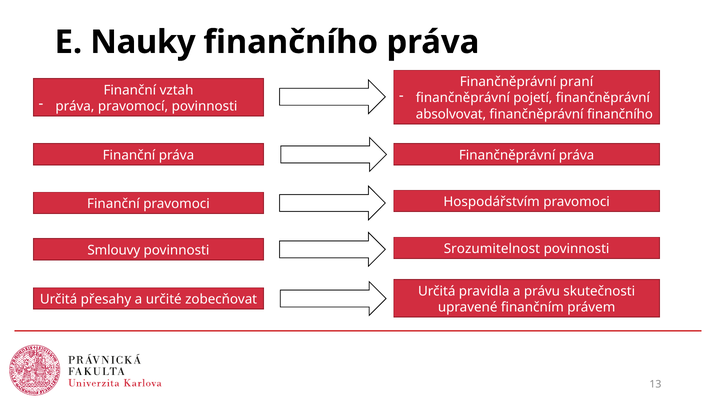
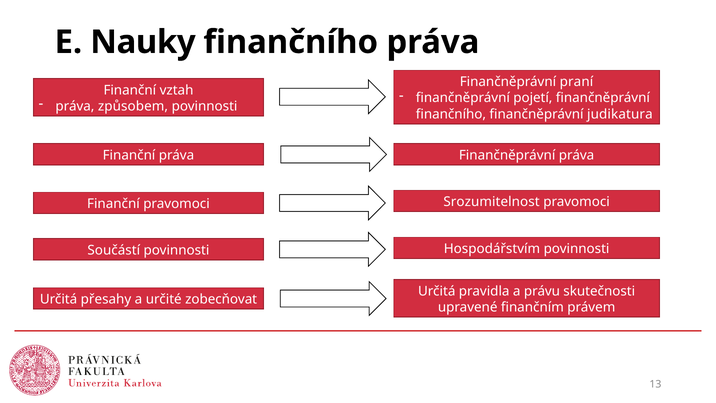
pravomocí: pravomocí -> způsobem (133, 106)
absolvovat: absolvovat -> finančního (451, 114)
finančněprávní finančního: finančního -> judikatura (620, 114)
Hospodářstvím: Hospodářstvím -> Srozumitelnost (492, 202)
Srozumitelnost: Srozumitelnost -> Hospodářstvím (492, 249)
Smlouvy: Smlouvy -> Součástí (114, 250)
